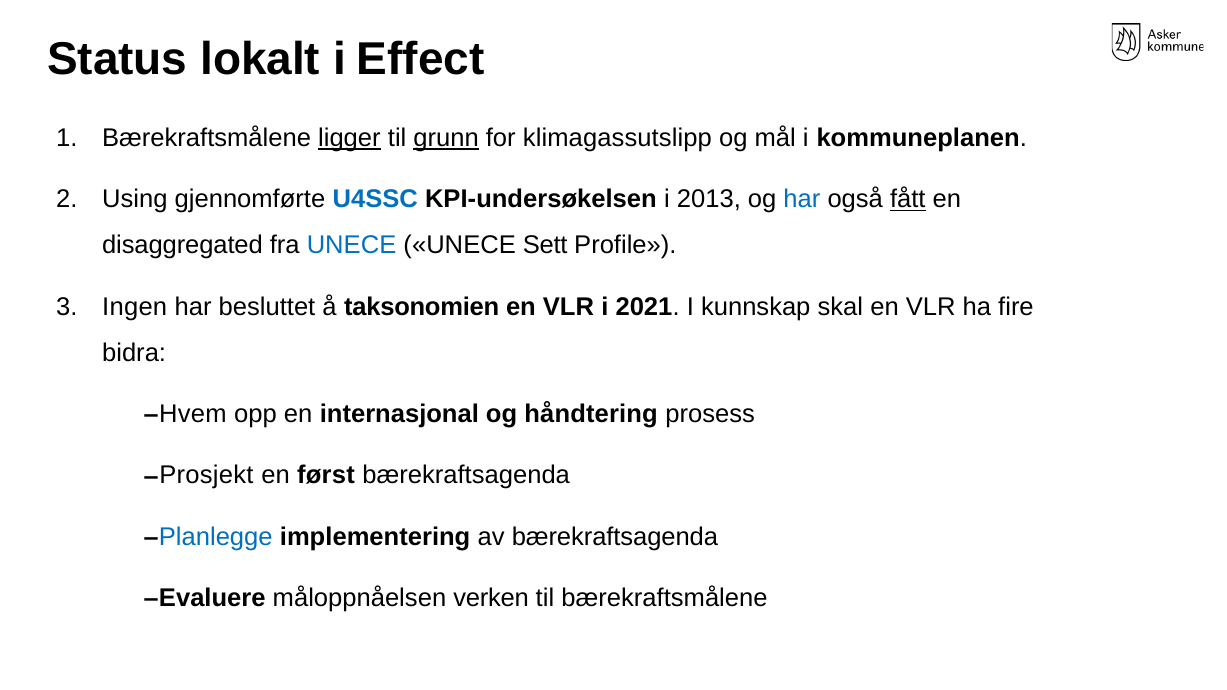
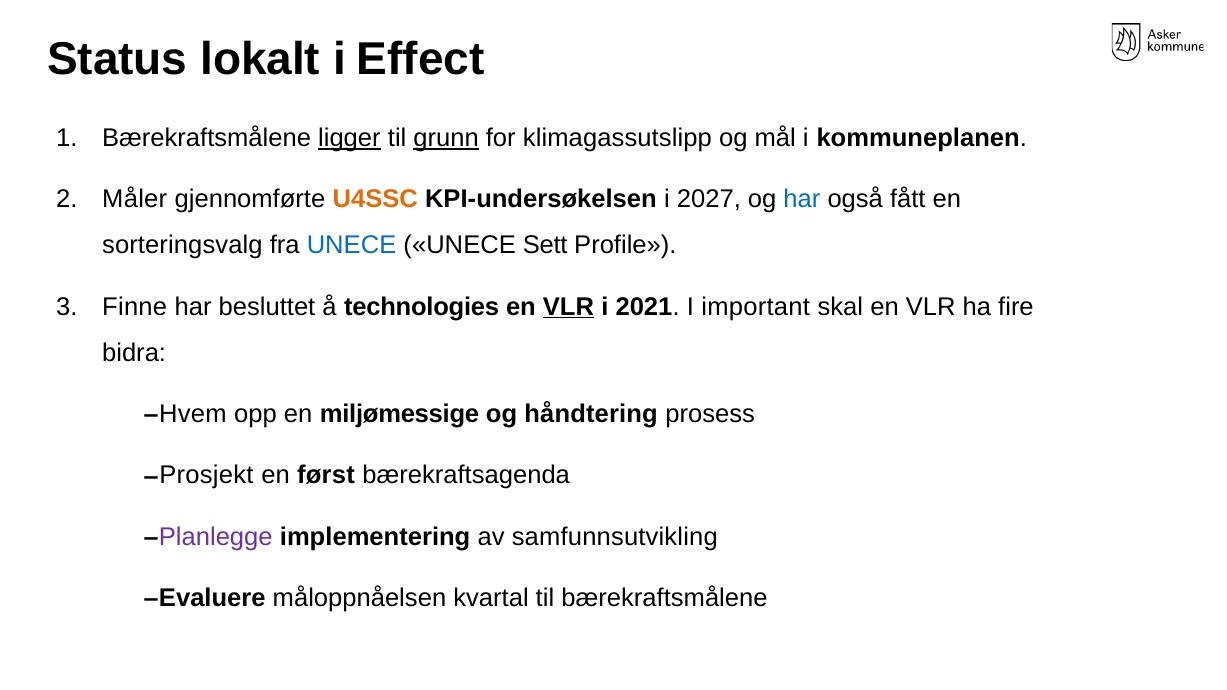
Using: Using -> Måler (135, 199)
U4SSC colour: blue -> orange (375, 199)
2013: 2013 -> 2027 (709, 199)
fått underline: present -> none (908, 199)
disaggregated: disaggregated -> sorteringsvalg (182, 245)
Ingen: Ingen -> Finne (135, 307)
taksonomien: taksonomien -> technologies (422, 307)
VLR underline: none -> present (569, 307)
kunnskap: kunnskap -> important (756, 307)
internasjonal: internasjonal -> miljømessige (399, 414)
Planlegge colour: blue -> purple (216, 537)
av bærekraftsagenda: bærekraftsagenda -> samfunnsutvikling (615, 537)
verken: verken -> kvartal (491, 598)
